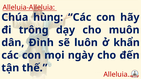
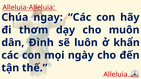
hùng: hùng -> ngay (48, 17)
trông: trông -> thơm (34, 30)
